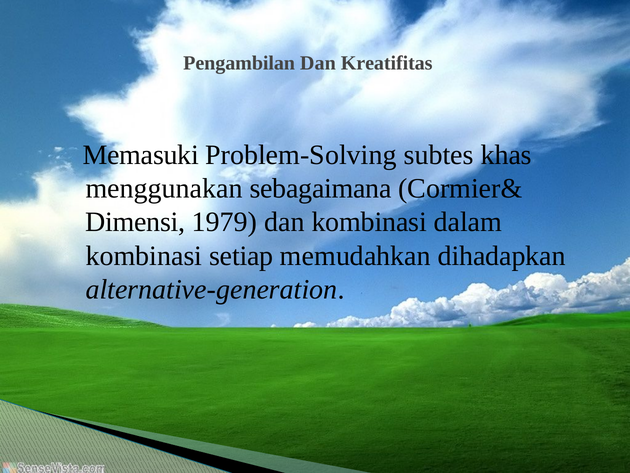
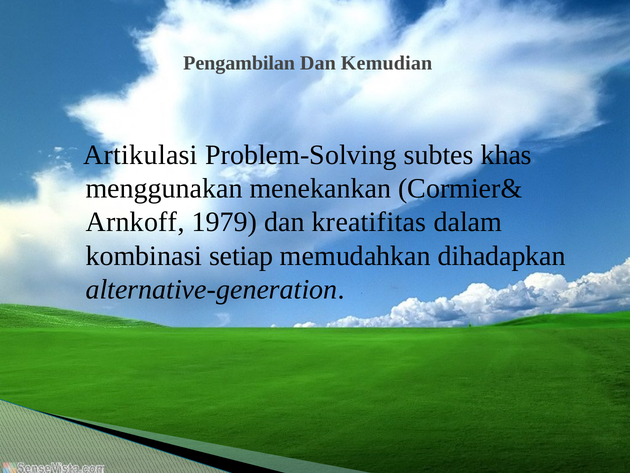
Kreatifitas: Kreatifitas -> Kemudian (387, 63)
Memasuki: Memasuki -> Artikulasi (140, 155)
sebagaimana: sebagaimana -> menekankan (320, 188)
Dimensi: Dimensi -> Arnkoff (135, 222)
dan kombinasi: kombinasi -> kreatifitas (369, 222)
